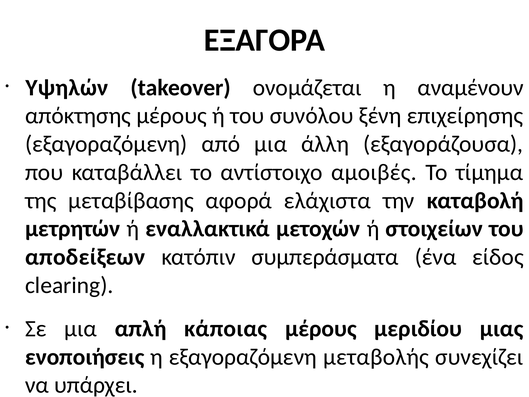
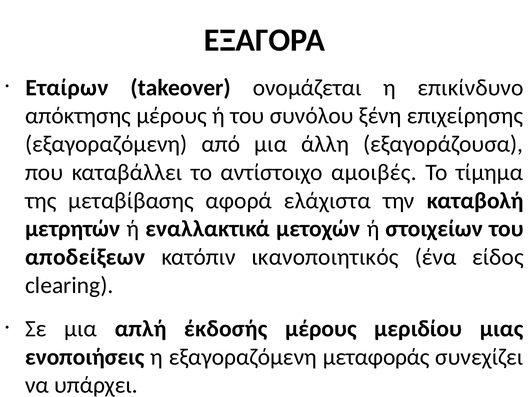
Υψηλών: Υψηλών -> Εταίρων (67, 88)
αναμένουν: αναμένουν -> επικίνδυνο (470, 88)
συμπεράσματα: συμπεράσματα -> ικανοποιητικός (325, 257)
κάποιας: κάποιας -> έκδοσής (226, 328)
μεταβολής: μεταβολής -> μεταφοράς (376, 357)
